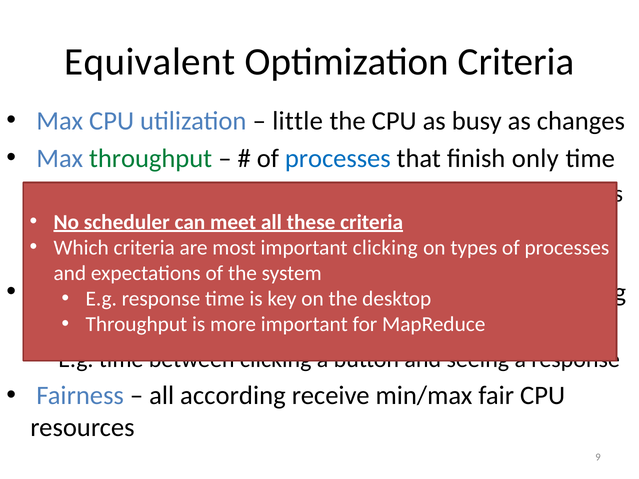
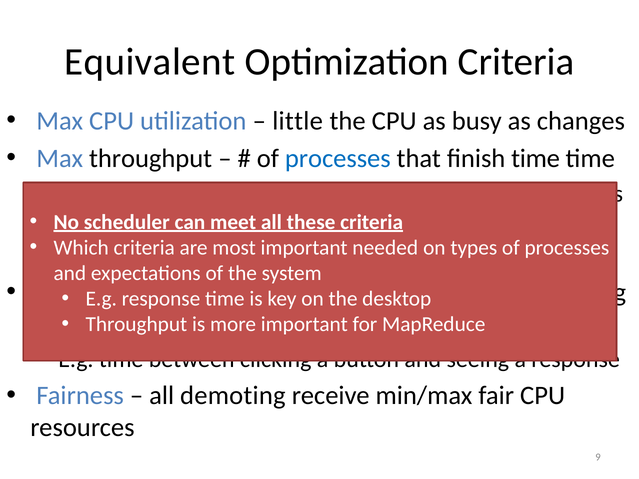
throughput colour: green -> black (151, 159)
finish only: only -> time (536, 159)
important clicking: clicking -> needed (385, 248)
according: according -> demoting (233, 396)
